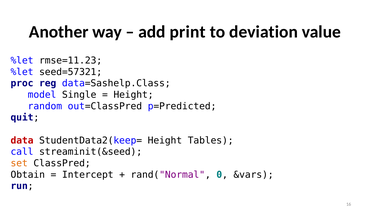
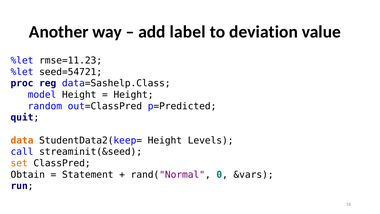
print: print -> label (188, 32)
seed=57321: seed=57321 -> seed=54721 (71, 72)
model Single: Single -> Height (79, 95)
data colour: red -> orange (22, 140)
Tables: Tables -> Levels (211, 140)
Intercept: Intercept -> Statement (88, 174)
